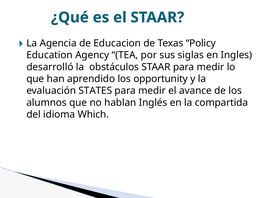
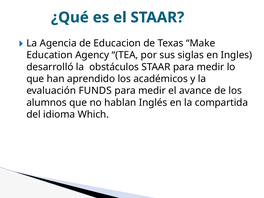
Policy: Policy -> Make (201, 43)
opportunity: opportunity -> académicos (161, 79)
STATES: STATES -> FUNDS (95, 91)
